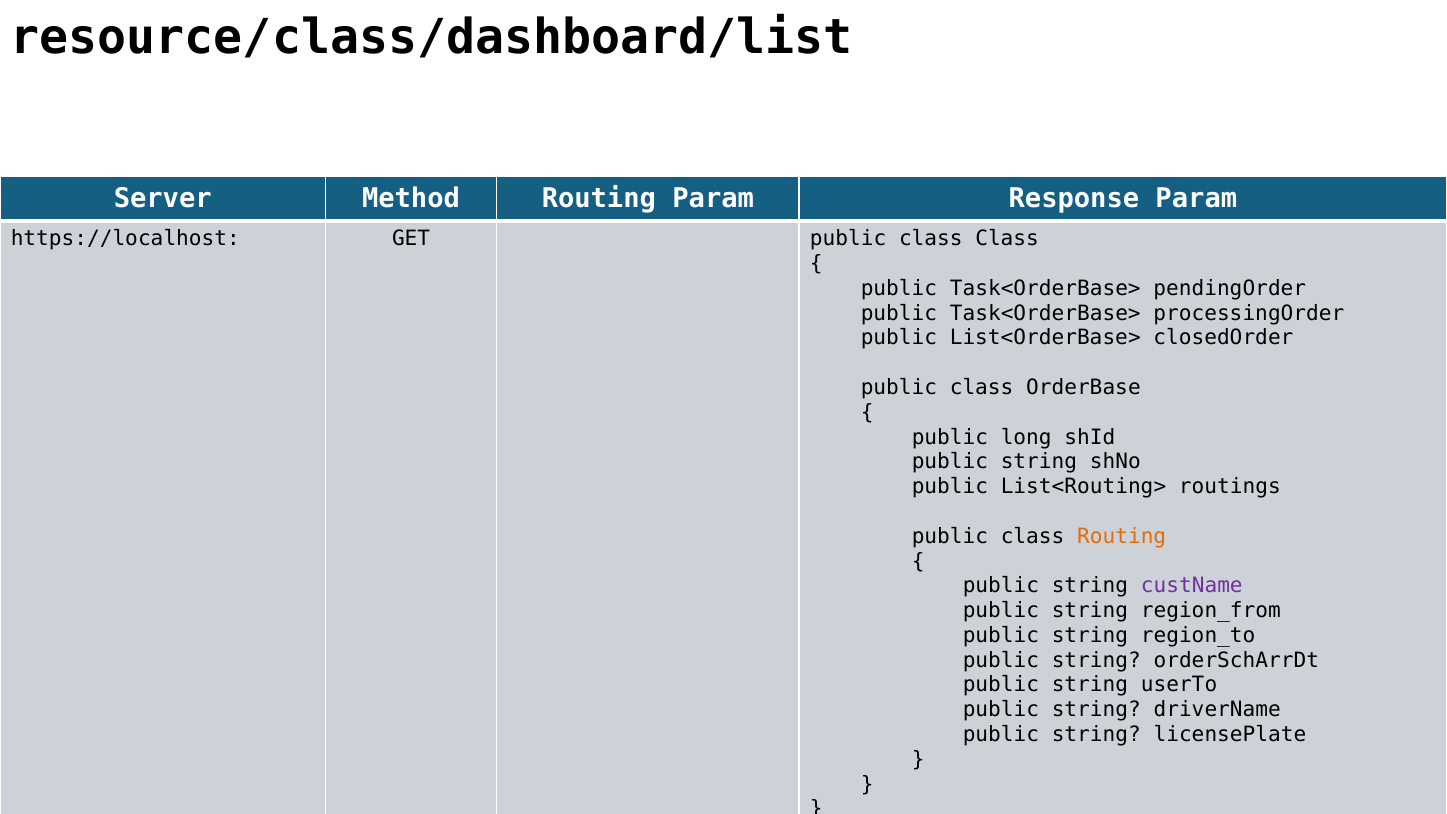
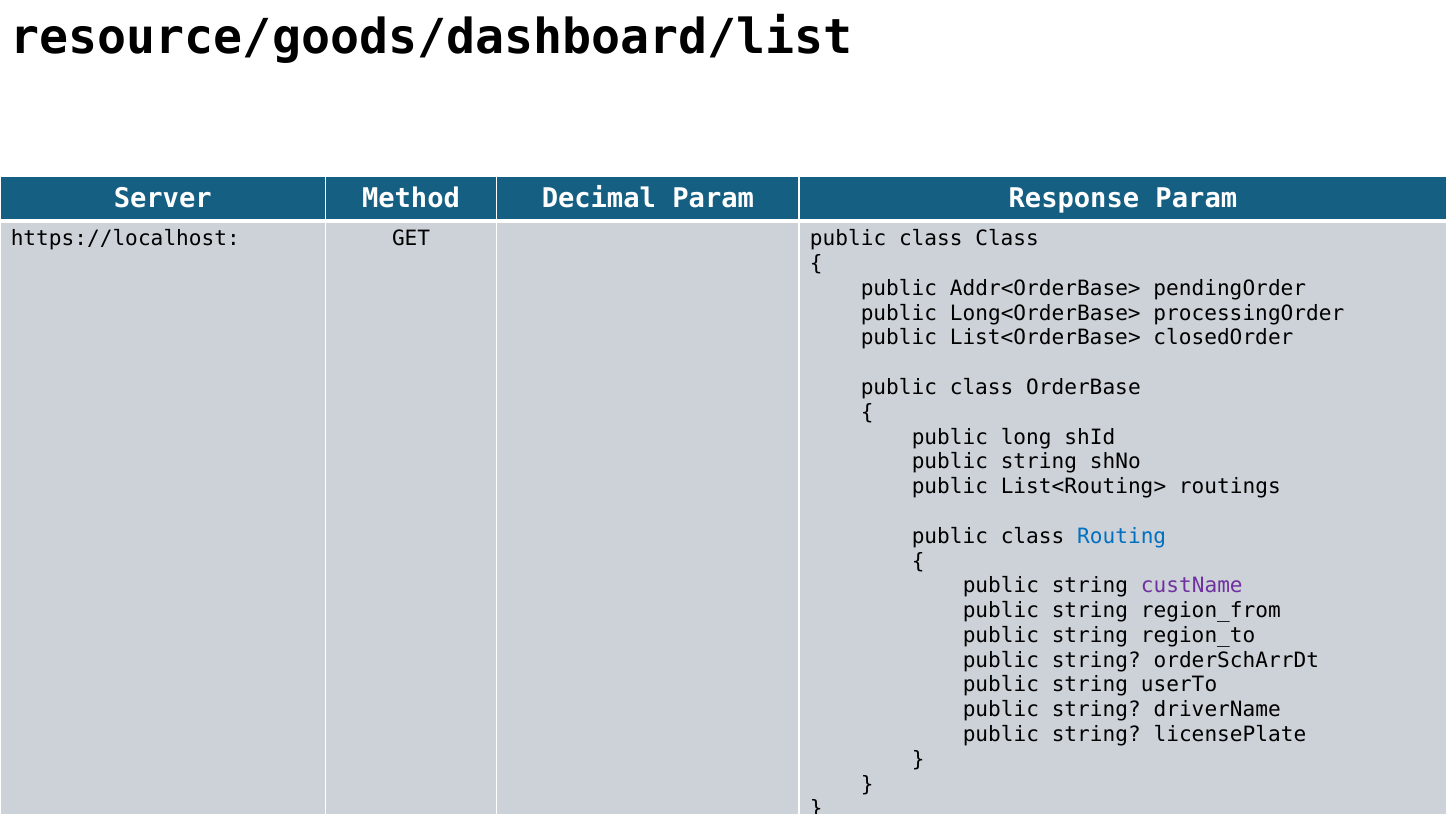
resource/class/dashboard/list: resource/class/dashboard/list -> resource/goods/dashboard/list (432, 38)
Method Routing: Routing -> Decimal (599, 198)
Task<OrderBase>: Task<OrderBase> -> Addr<OrderBase> (1045, 288)
Task<OrderBase>: Task<OrderBase> -> Long<OrderBase> (1045, 313)
Routing colour: orange -> blue (1122, 536)
